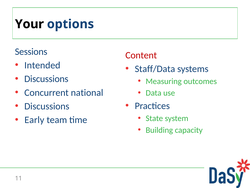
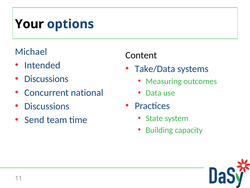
Sessions: Sessions -> Michael (31, 51)
Content colour: red -> black (141, 55)
Staff/Data: Staff/Data -> Take/Data (155, 69)
Early: Early -> Send (34, 120)
